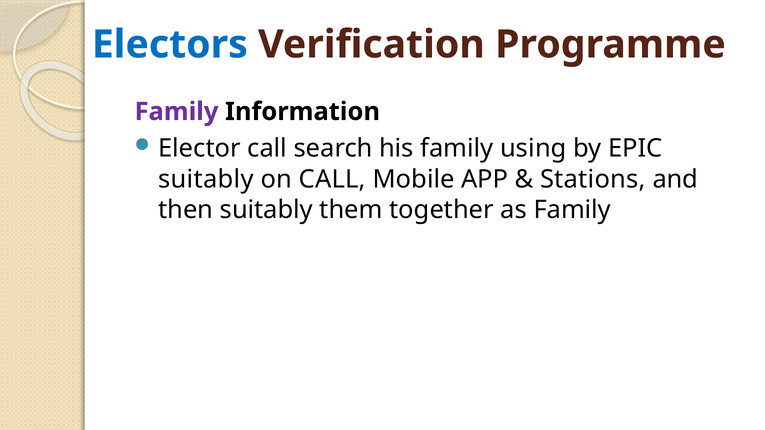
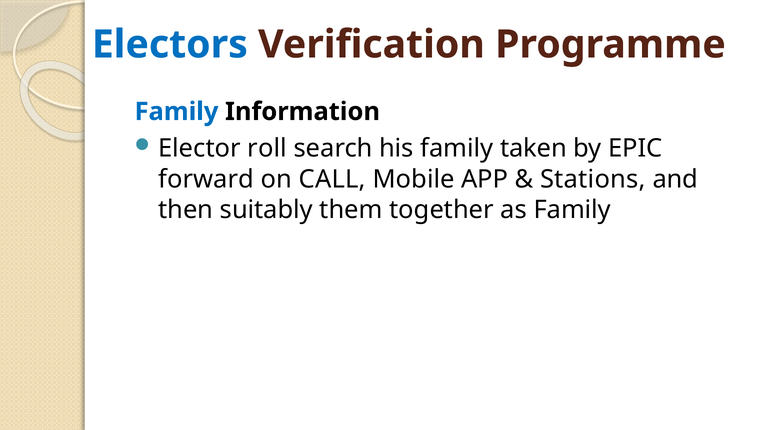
Family colour: purple -> blue (176, 112)
Elector call: call -> roll (267, 149)
using: using -> taken (533, 149)
suitably: suitably -> forward (206, 179)
